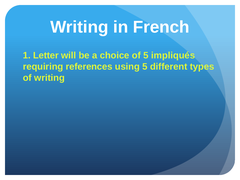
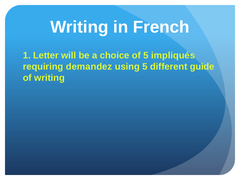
references: references -> demandez (89, 67)
types: types -> guide (202, 67)
